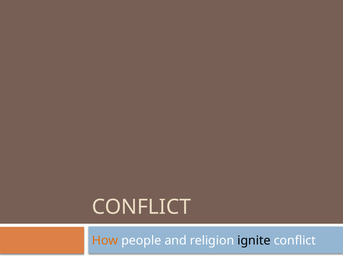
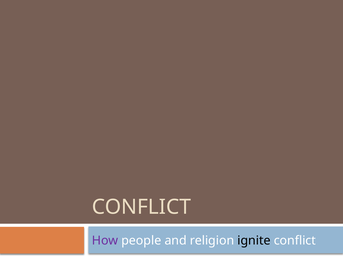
How colour: orange -> purple (105, 241)
